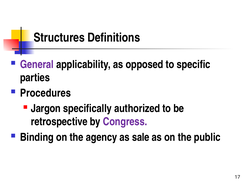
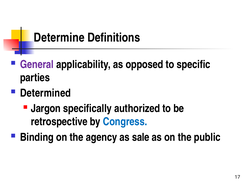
Structures: Structures -> Determine (59, 38)
Procedures: Procedures -> Determined (46, 93)
Congress colour: purple -> blue (125, 122)
